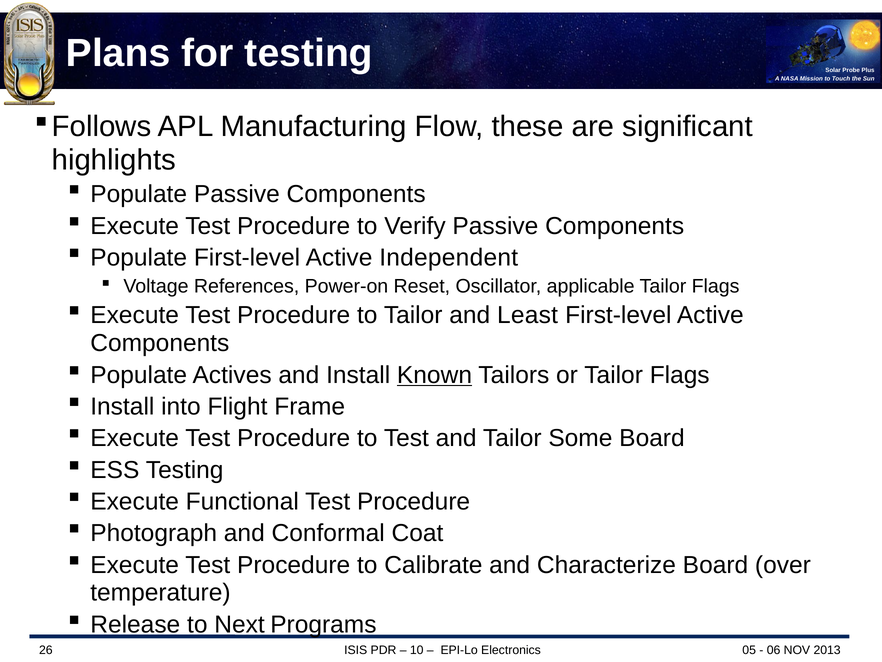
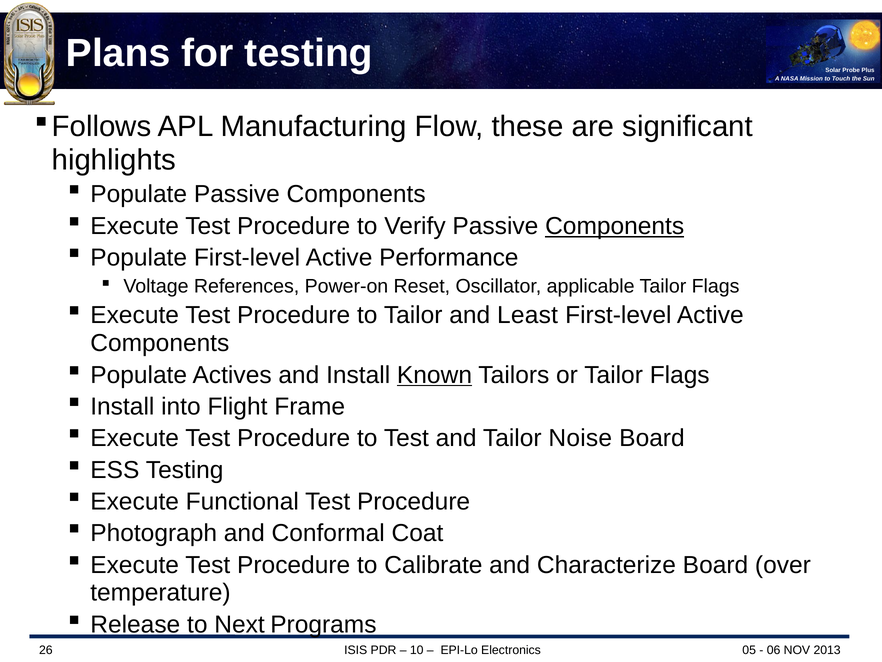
Components underline: none -> present (615, 226)
Independent: Independent -> Performance (449, 257)
Some: Some -> Noise (580, 438)
